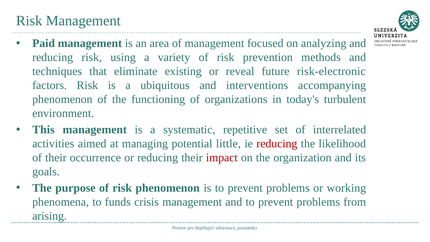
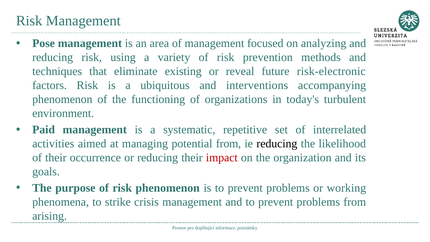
Paid: Paid -> Pose (44, 43)
This: This -> Paid (44, 130)
potential little: little -> from (229, 144)
reducing colour: red -> black (277, 144)
funds: funds -> strike (118, 202)
